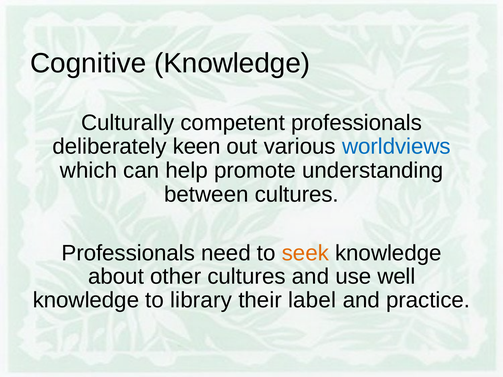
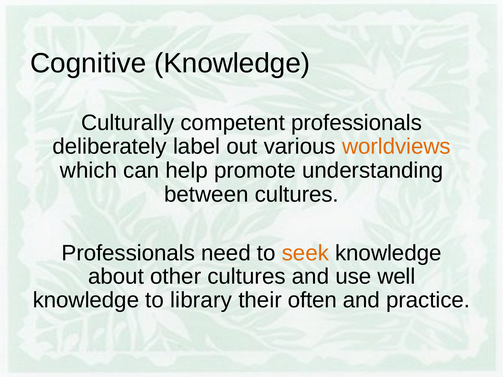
keen: keen -> label (197, 147)
worldviews colour: blue -> orange (396, 147)
label: label -> often (312, 300)
